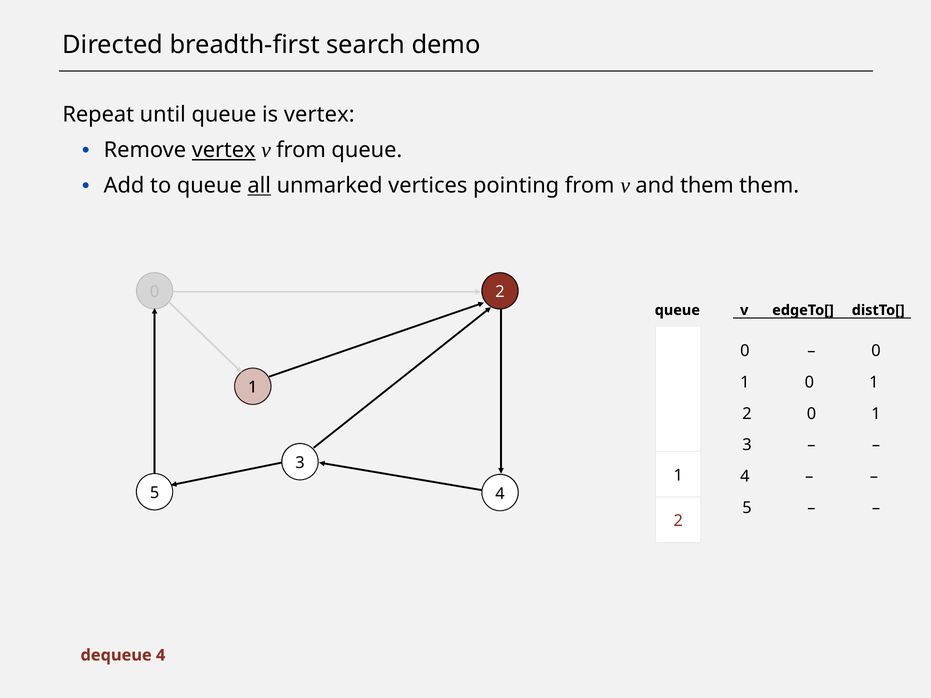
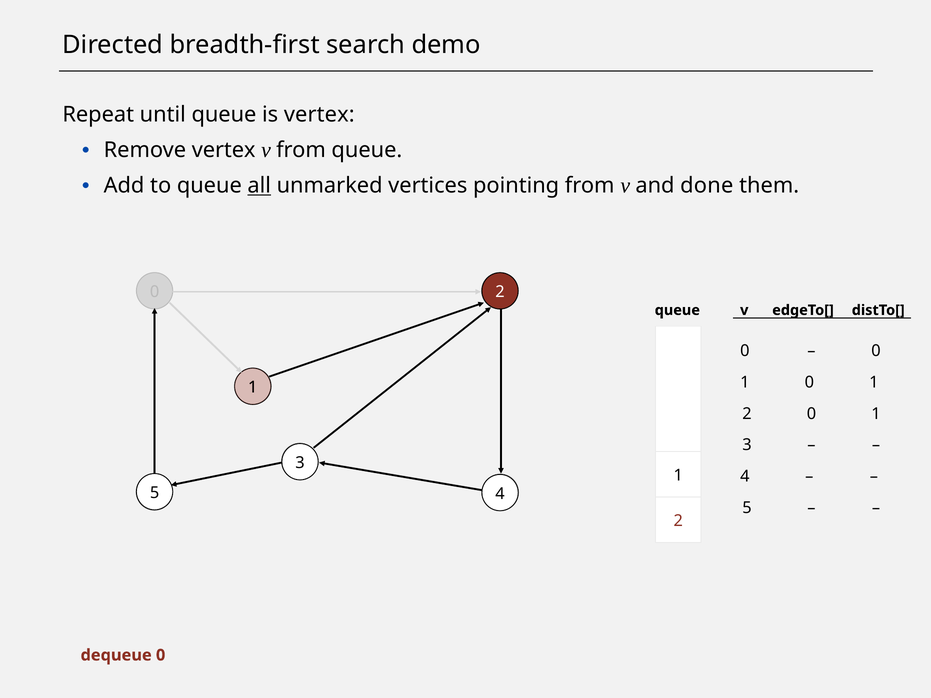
vertex underline: present -> none (224, 150)
and them: them -> done (707, 186)
dequeue 4: 4 -> 0 (161, 655)
